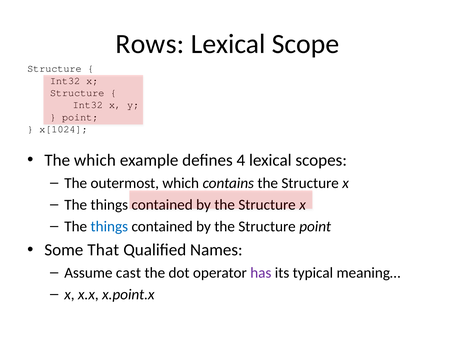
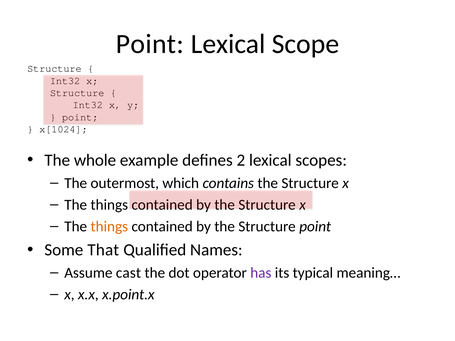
Rows: Rows -> Point (150, 44)
The which: which -> whole (95, 160)
4: 4 -> 2 (241, 160)
things colour: blue -> orange (109, 227)
